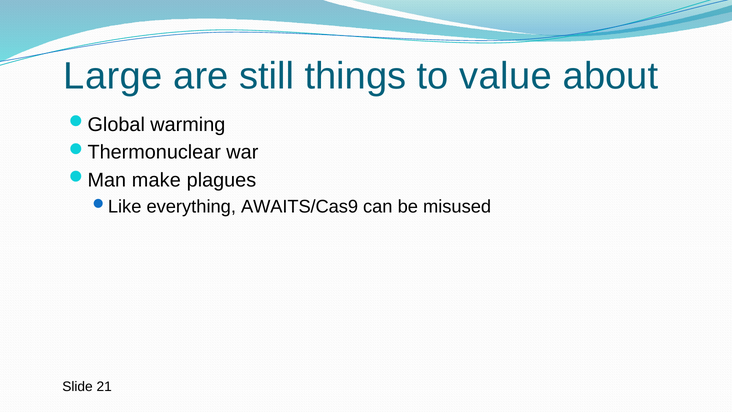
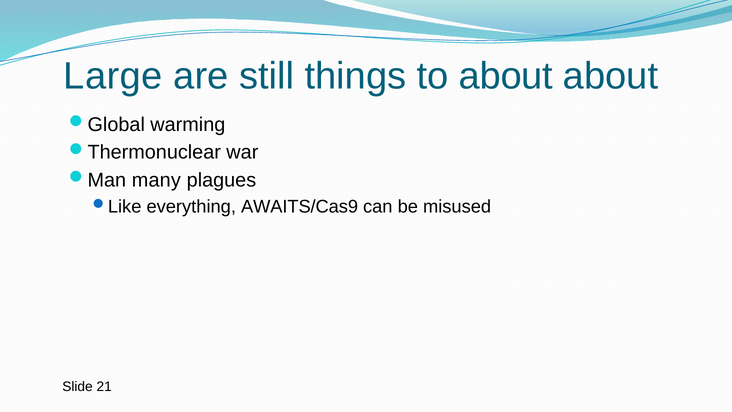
to value: value -> about (506, 76)
make: make -> many (156, 180)
